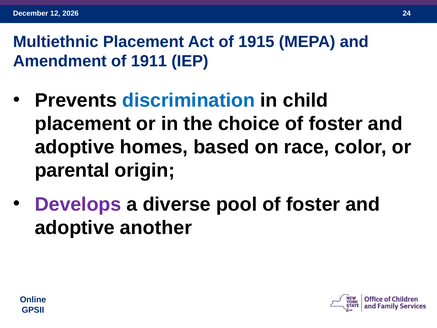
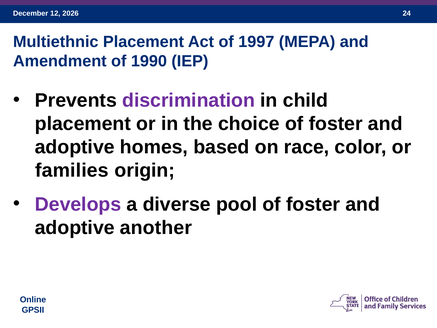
1915: 1915 -> 1997 (256, 42)
1911: 1911 -> 1990 (149, 61)
discrimination colour: blue -> purple (189, 100)
parental: parental -> families (72, 170)
